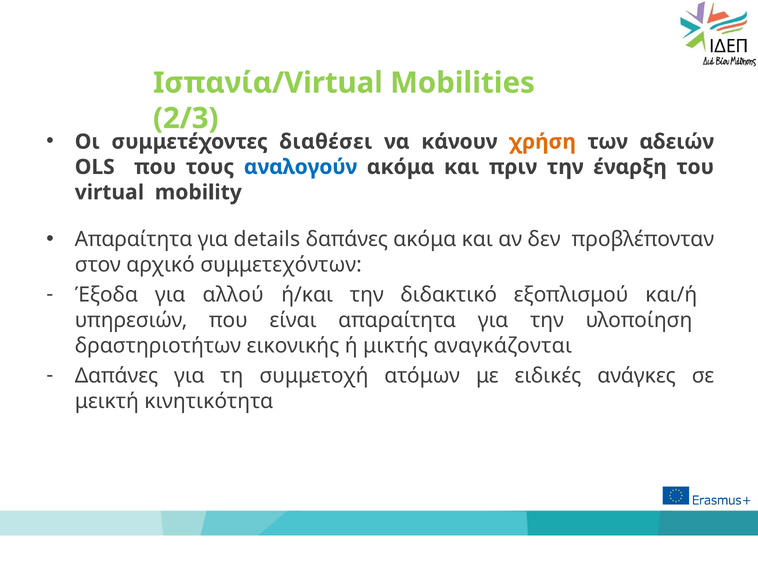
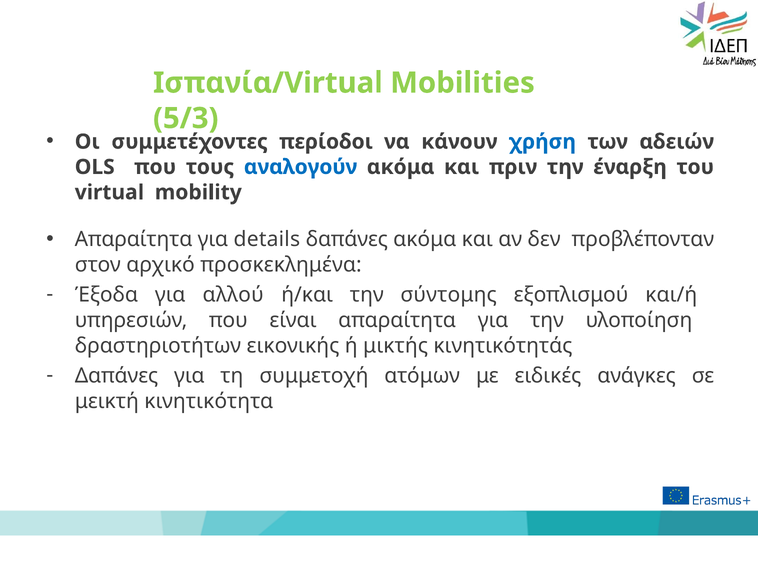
2/3: 2/3 -> 5/3 (186, 118)
διαθέσει: διαθέσει -> περίοδοι (326, 142)
χρήση colour: orange -> blue (542, 142)
συμμετεχόντων: συμμετεχόντων -> προσκεκλημένα (281, 264)
διδακτικό: διδακτικό -> σύντομης (449, 295)
αναγκάζονται: αναγκάζονται -> κινητικότητάς (503, 345)
